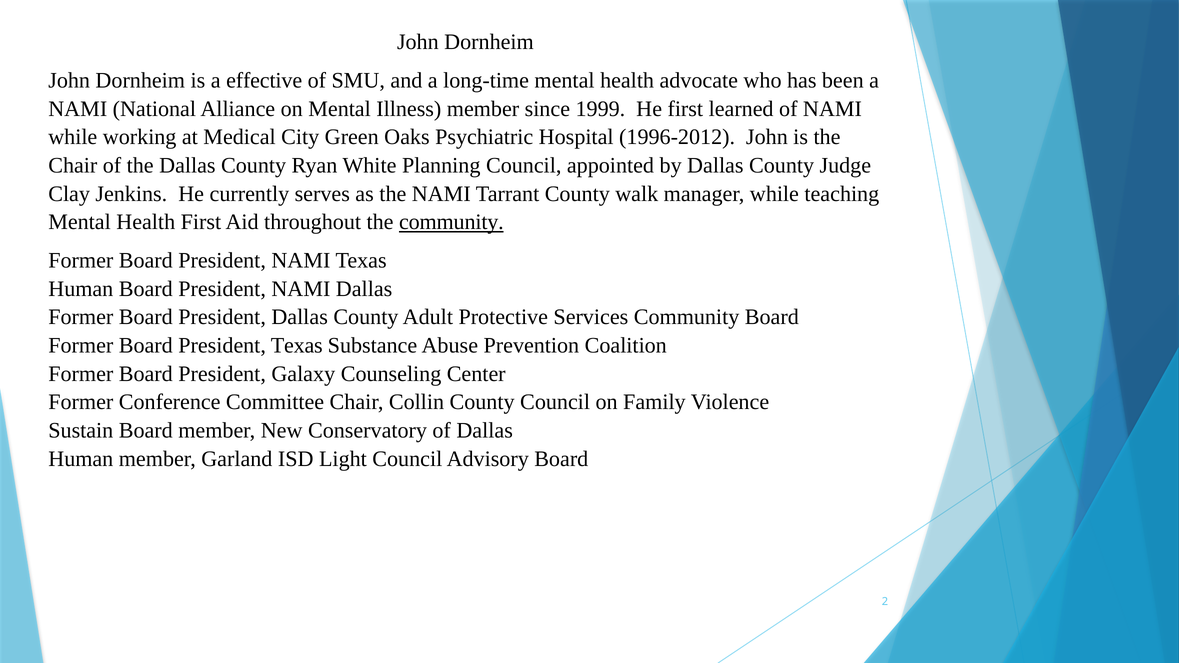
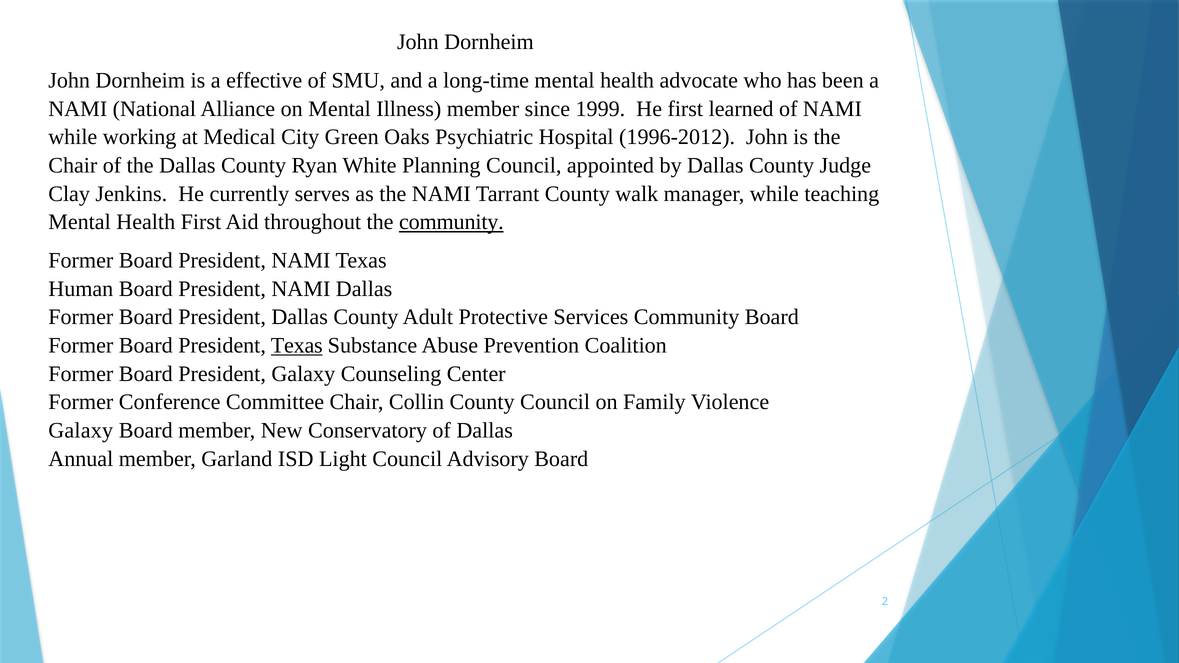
Texas underline: none -> present (297, 346)
Sustain: Sustain -> Galaxy (81, 431)
Human: Human -> Annual (81, 459)
